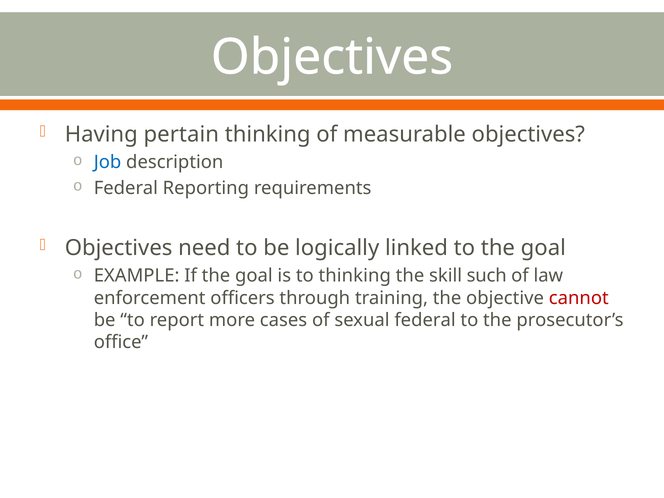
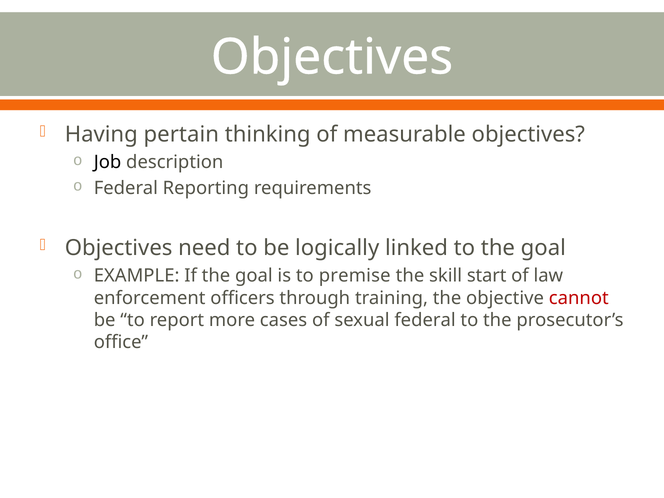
Job colour: blue -> black (108, 162)
to thinking: thinking -> premise (355, 276)
such: such -> start (487, 276)
